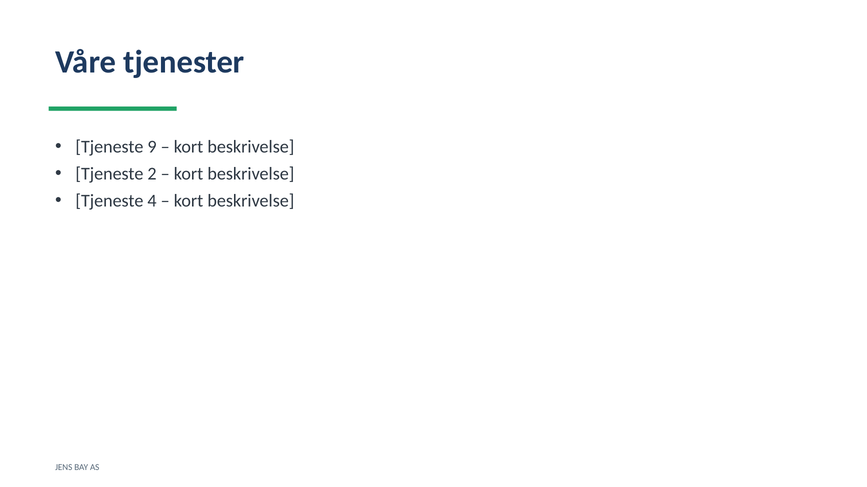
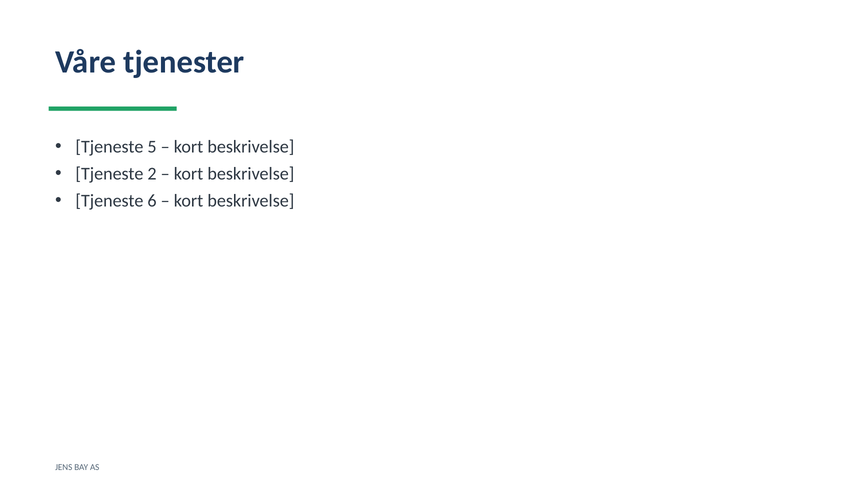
9: 9 -> 5 (152, 147)
4: 4 -> 6 (152, 201)
